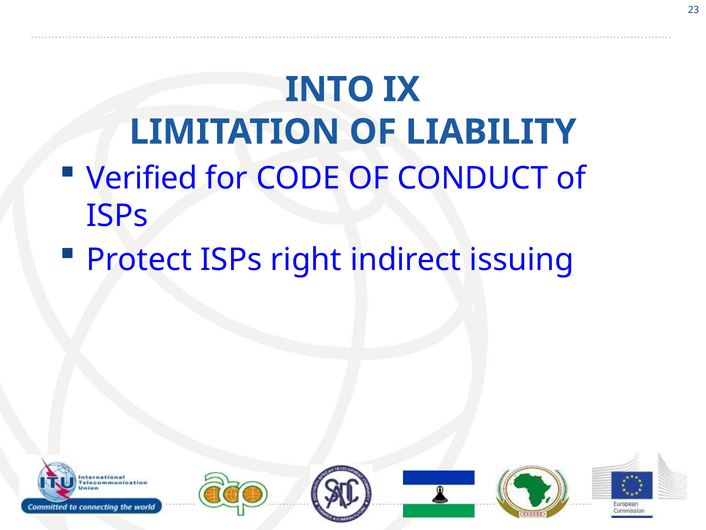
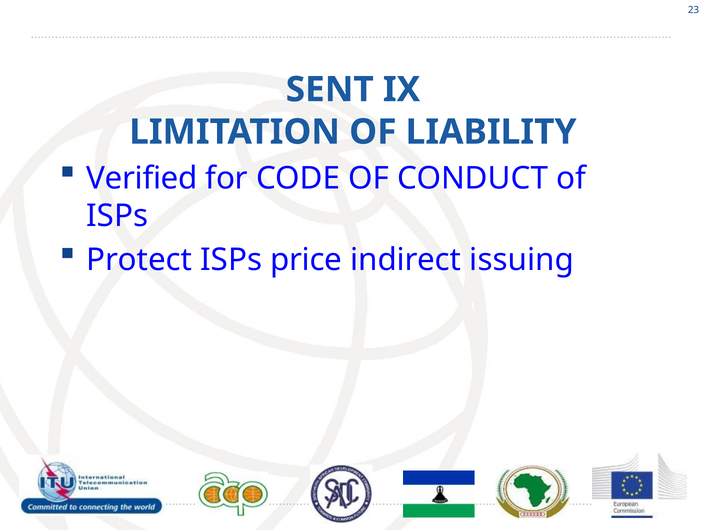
INTO: INTO -> SENT (330, 89)
right: right -> price (306, 260)
